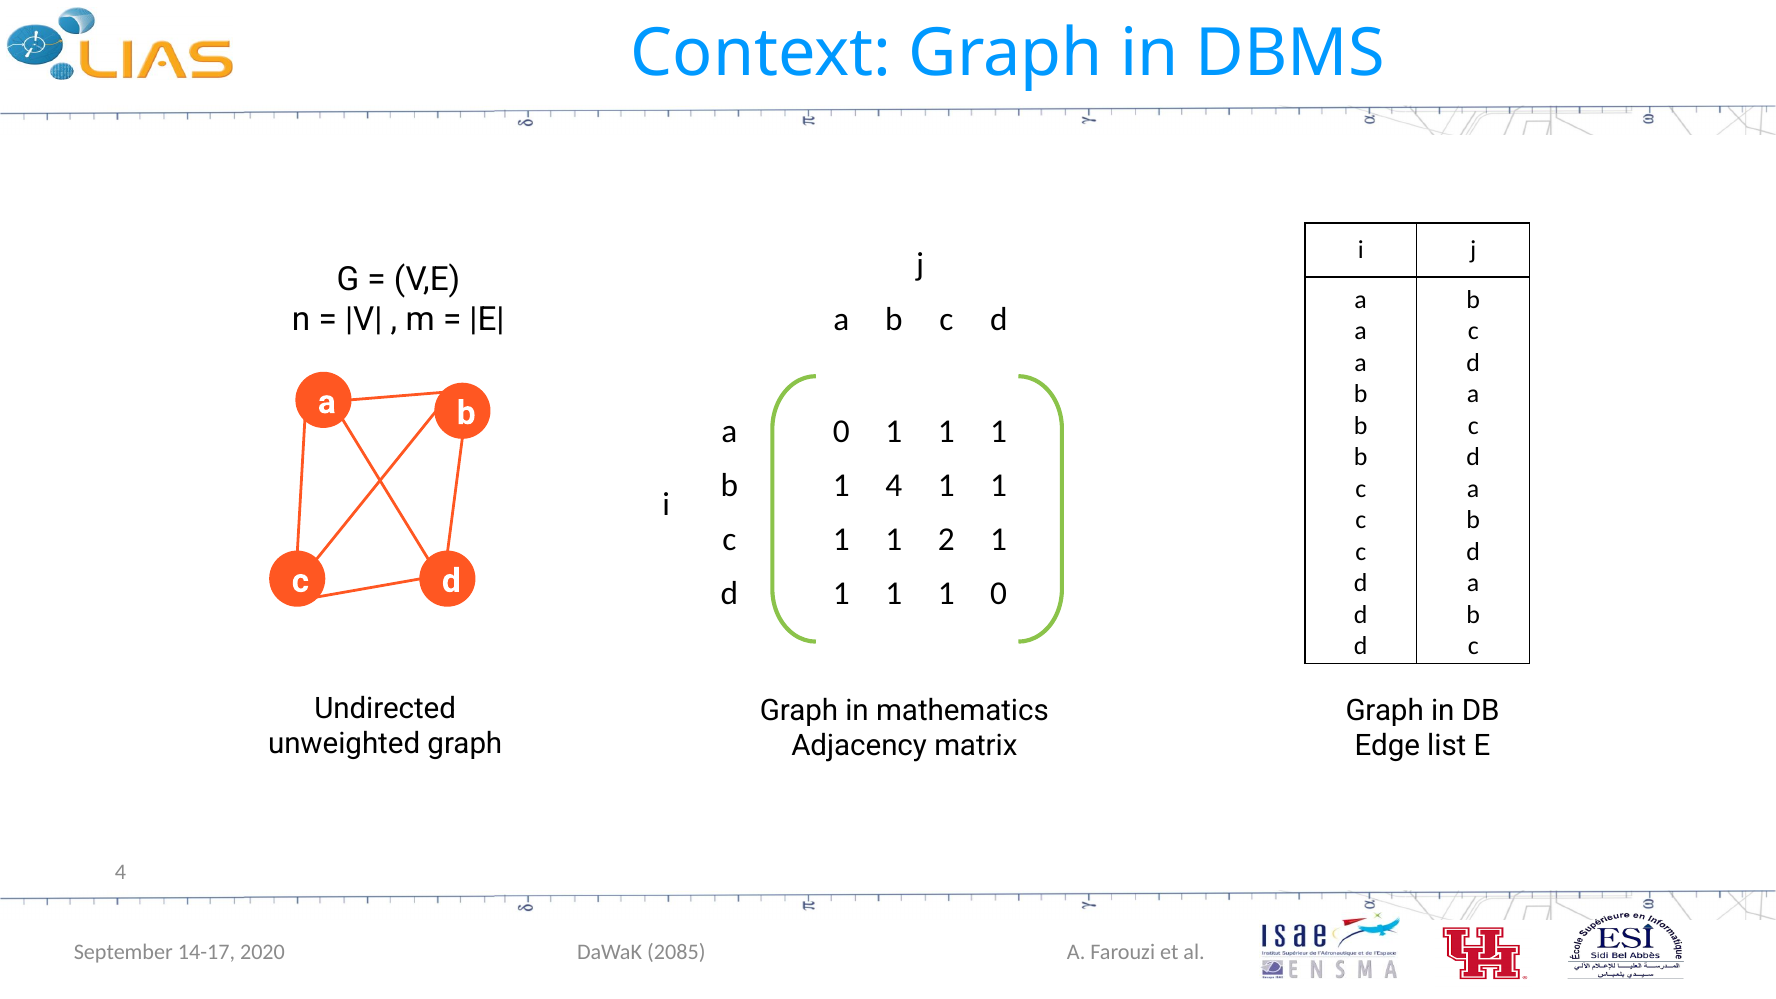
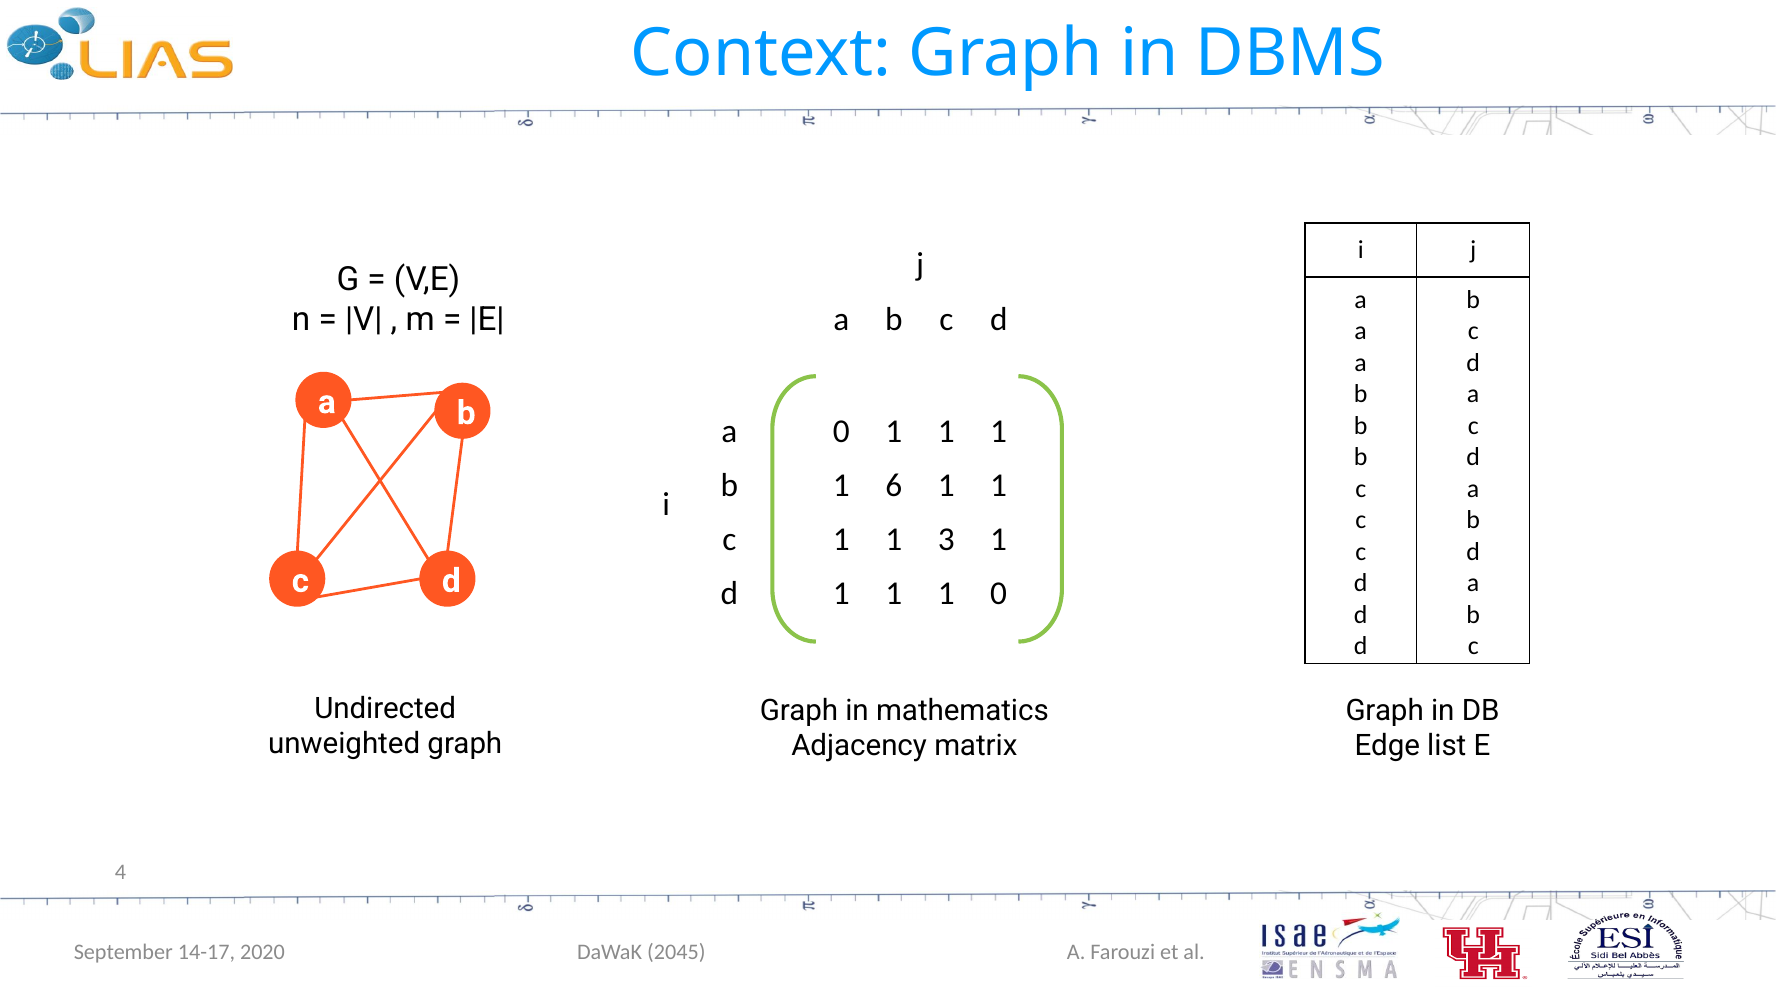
1 4: 4 -> 6 (894, 486)
2: 2 -> 3 (946, 540)
2085: 2085 -> 2045 (676, 952)
